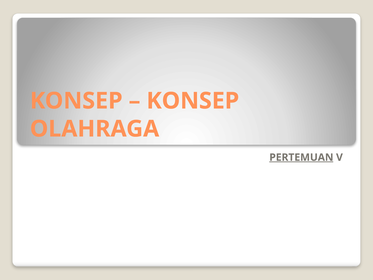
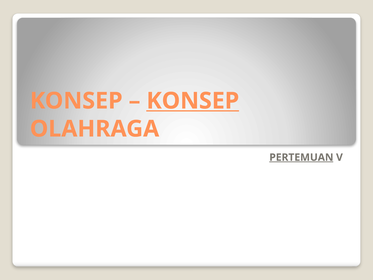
KONSEP underline: none -> present (193, 101)
